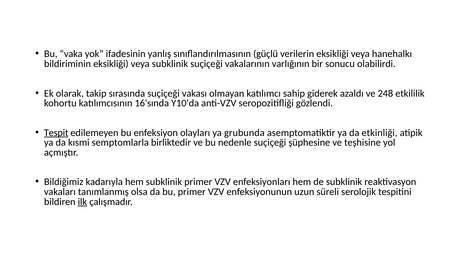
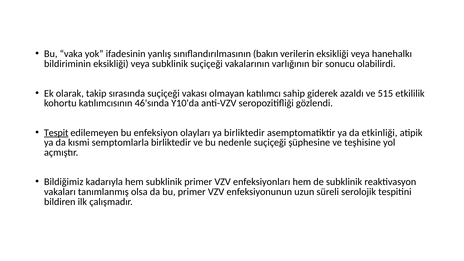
güçlü: güçlü -> bakın (266, 54)
248: 248 -> 515 (385, 93)
16'sında: 16'sında -> 46'sında (152, 103)
ya grubunda: grubunda -> birliktedir (244, 133)
ilk underline: present -> none (82, 202)
